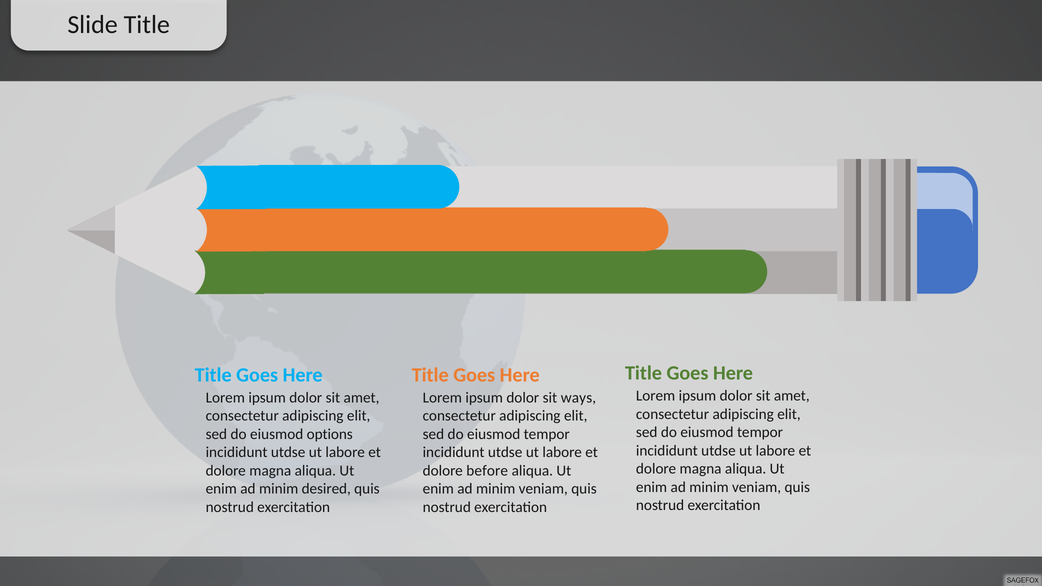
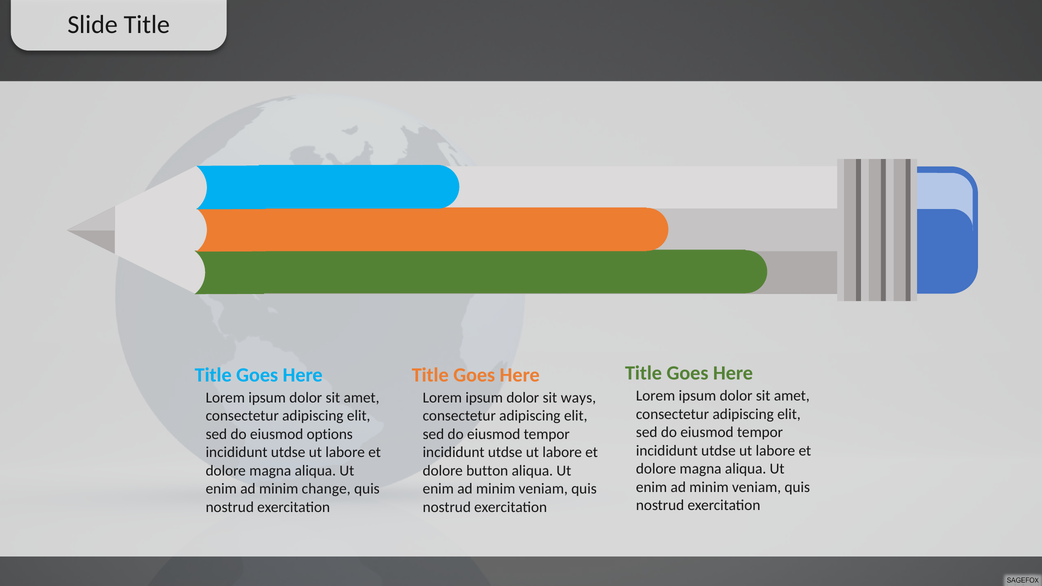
before: before -> button (487, 471)
desired: desired -> change (326, 489)
